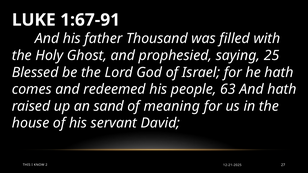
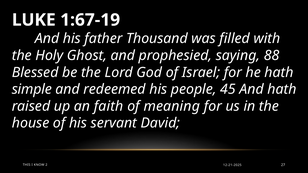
1:67-91: 1:67-91 -> 1:67-19 (90, 20)
25: 25 -> 88 (272, 56)
comes: comes -> simple (32, 89)
63: 63 -> 45 (228, 89)
sand: sand -> faith (109, 106)
